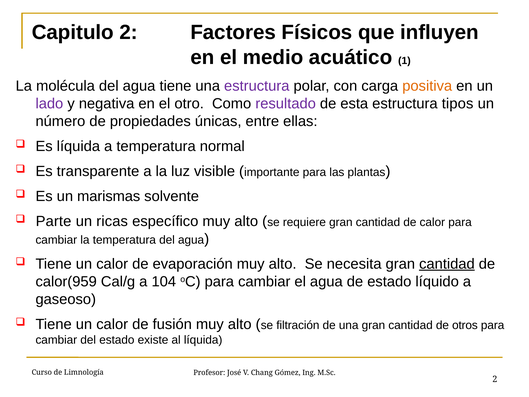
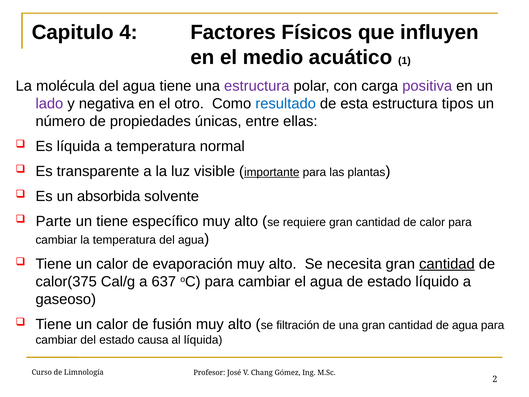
Capitulo 2: 2 -> 4 (129, 33)
positiva colour: orange -> purple (427, 86)
resultado colour: purple -> blue (286, 104)
importante underline: none -> present (272, 172)
marismas: marismas -> absorbida (109, 196)
un ricas: ricas -> tiene (112, 221)
calor(959: calor(959 -> calor(375 (66, 281)
104: 104 -> 637 (164, 281)
de otros: otros -> agua (465, 325)
existe: existe -> causa (153, 340)
